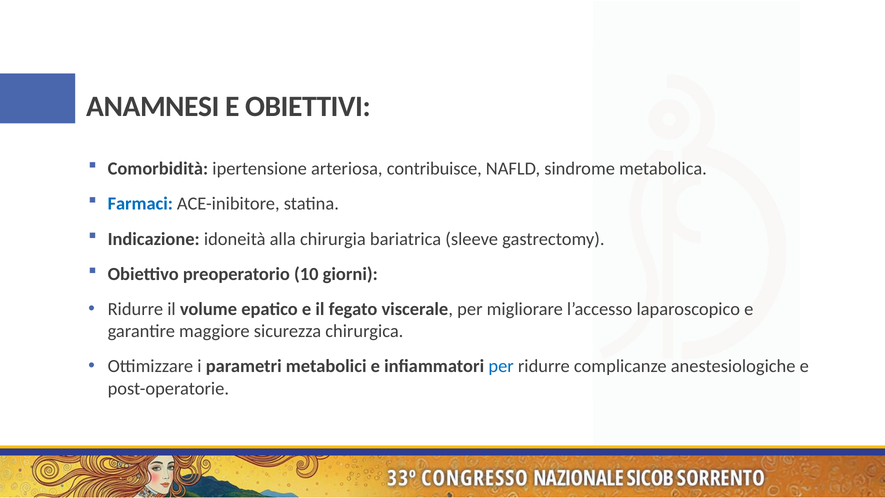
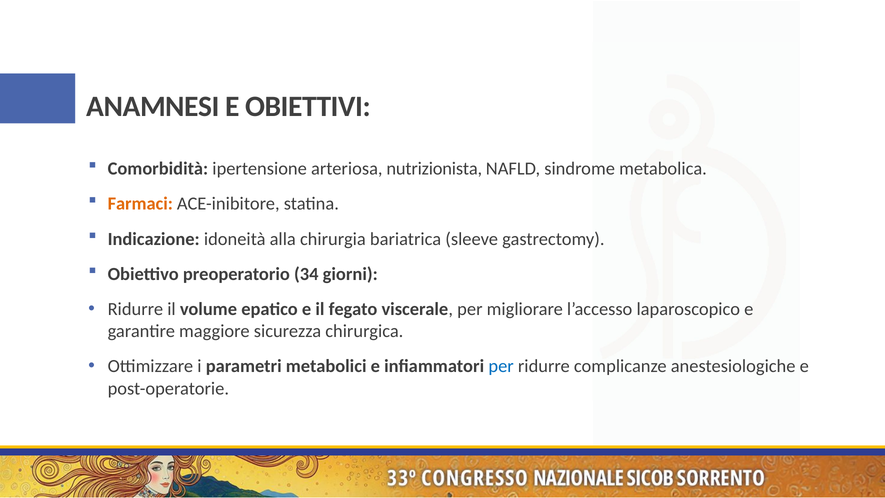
contribuisce: contribuisce -> nutrizionista (434, 169)
Farmaci colour: blue -> orange (140, 204)
10: 10 -> 34 (306, 274)
